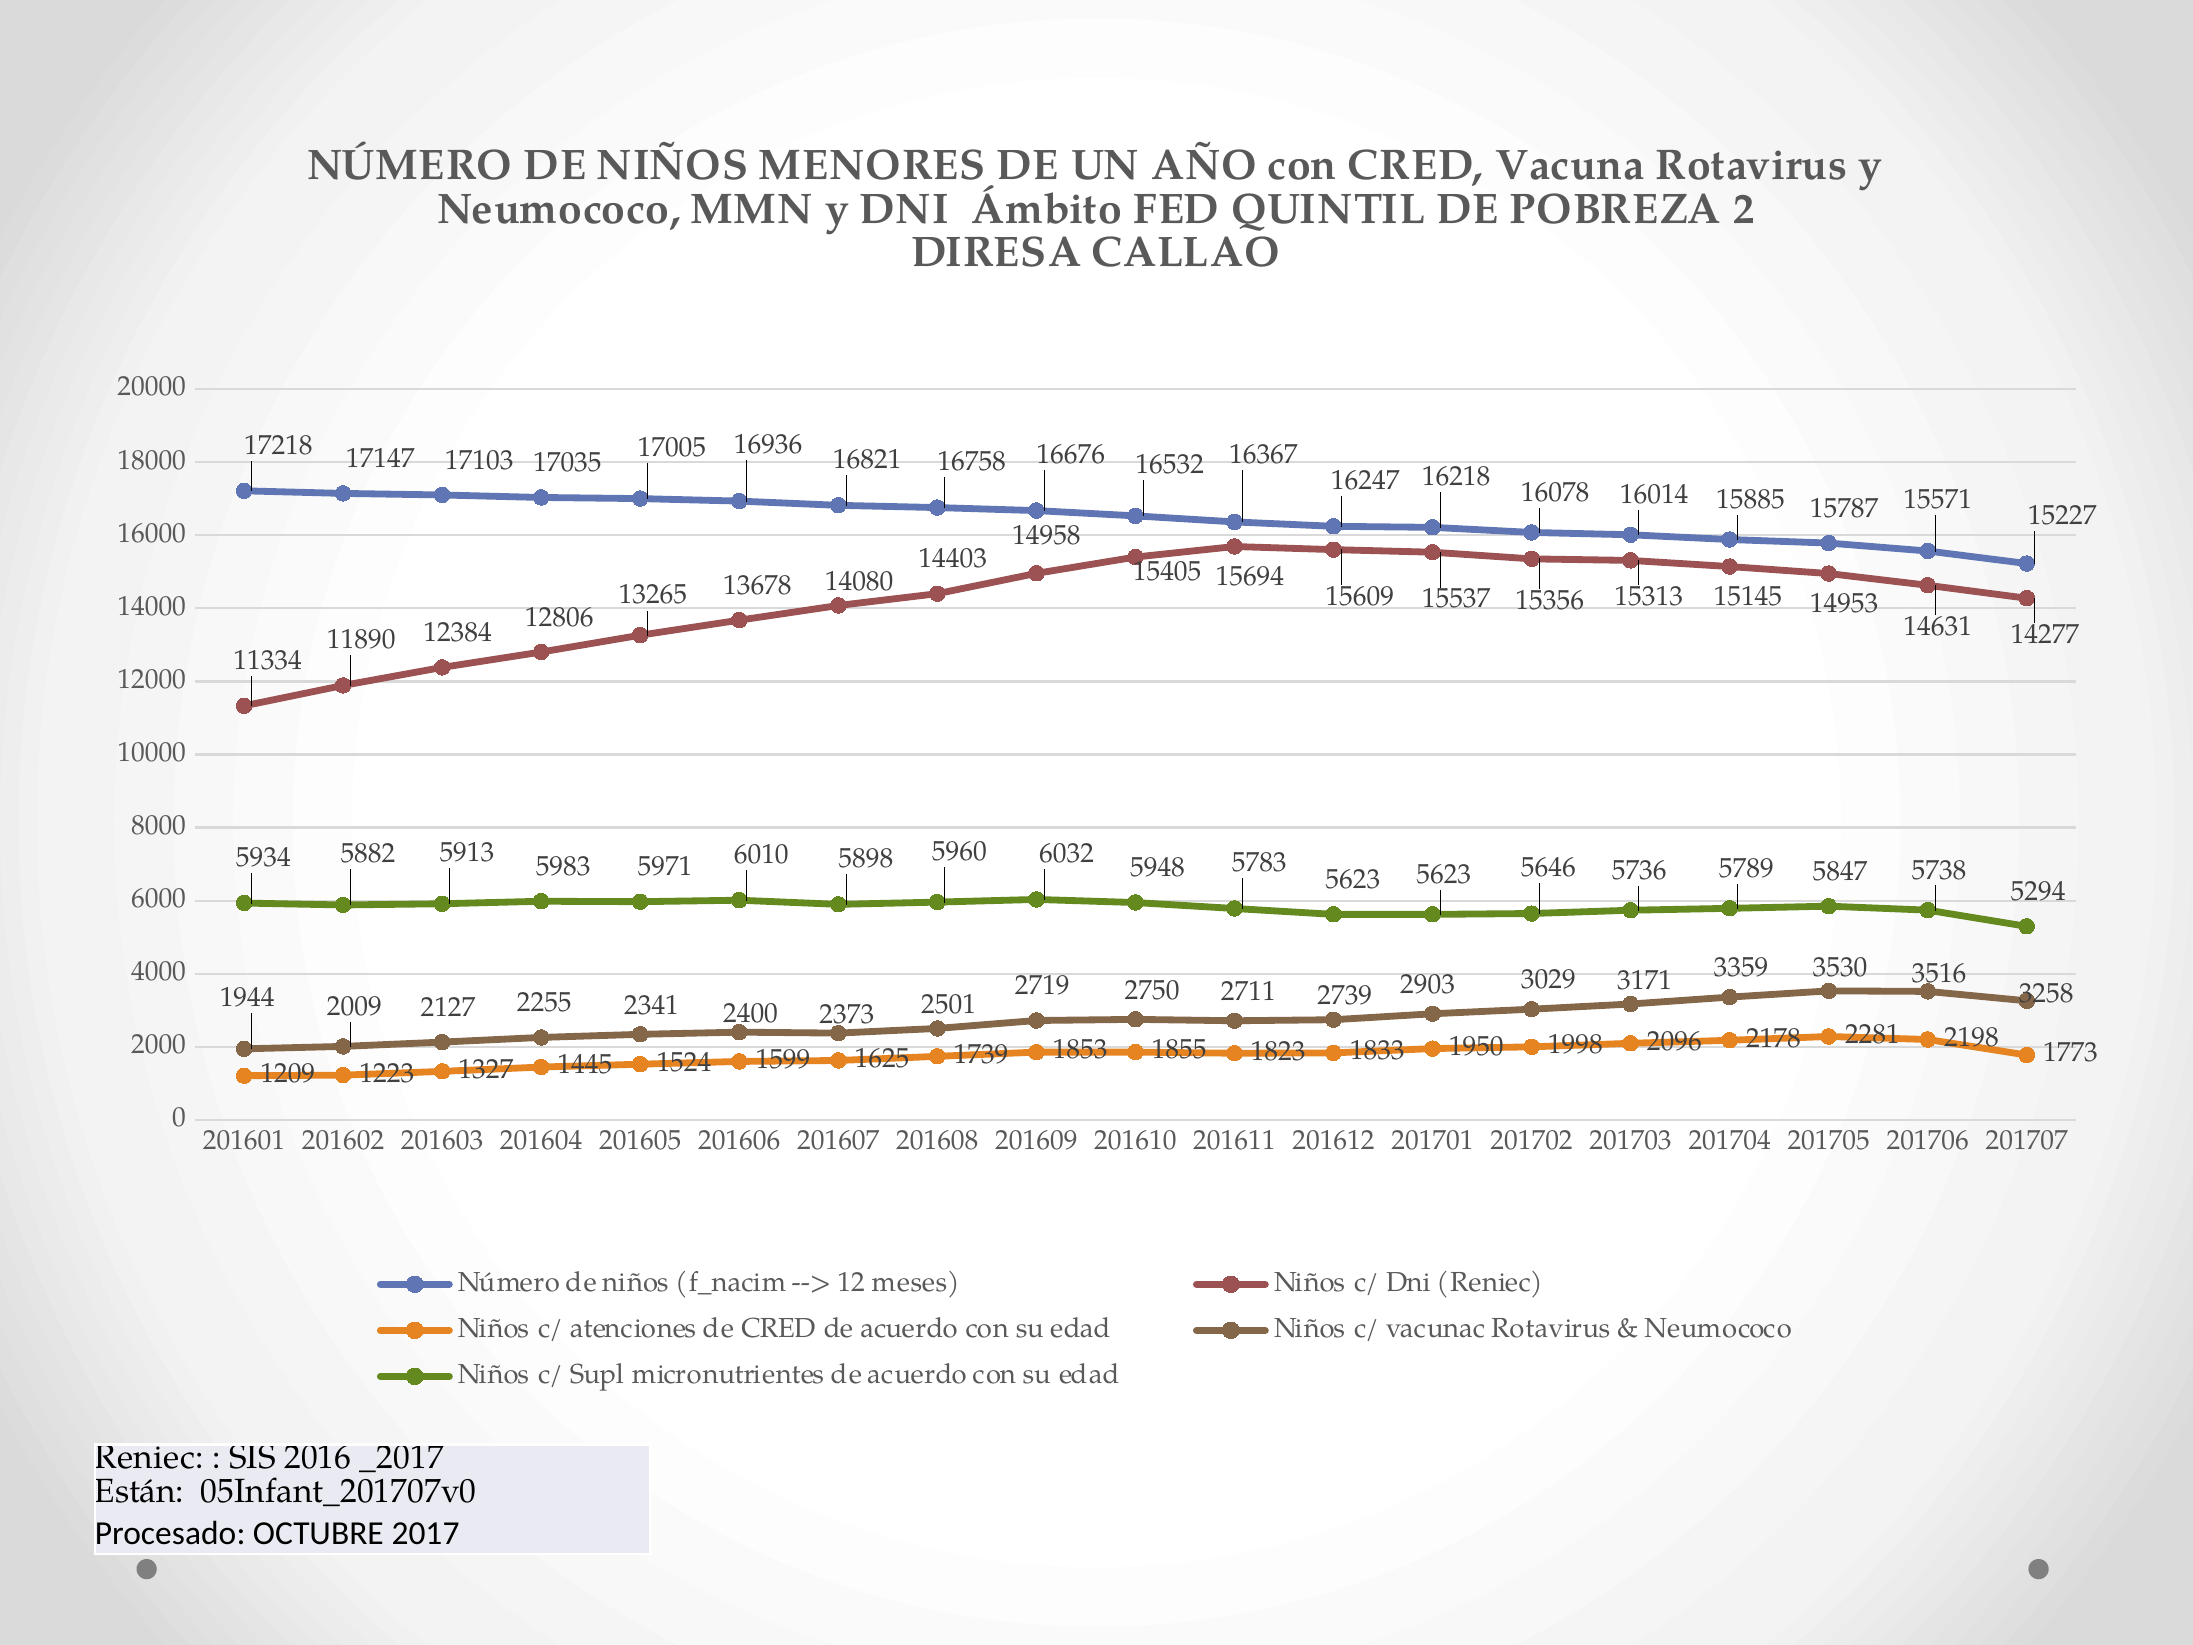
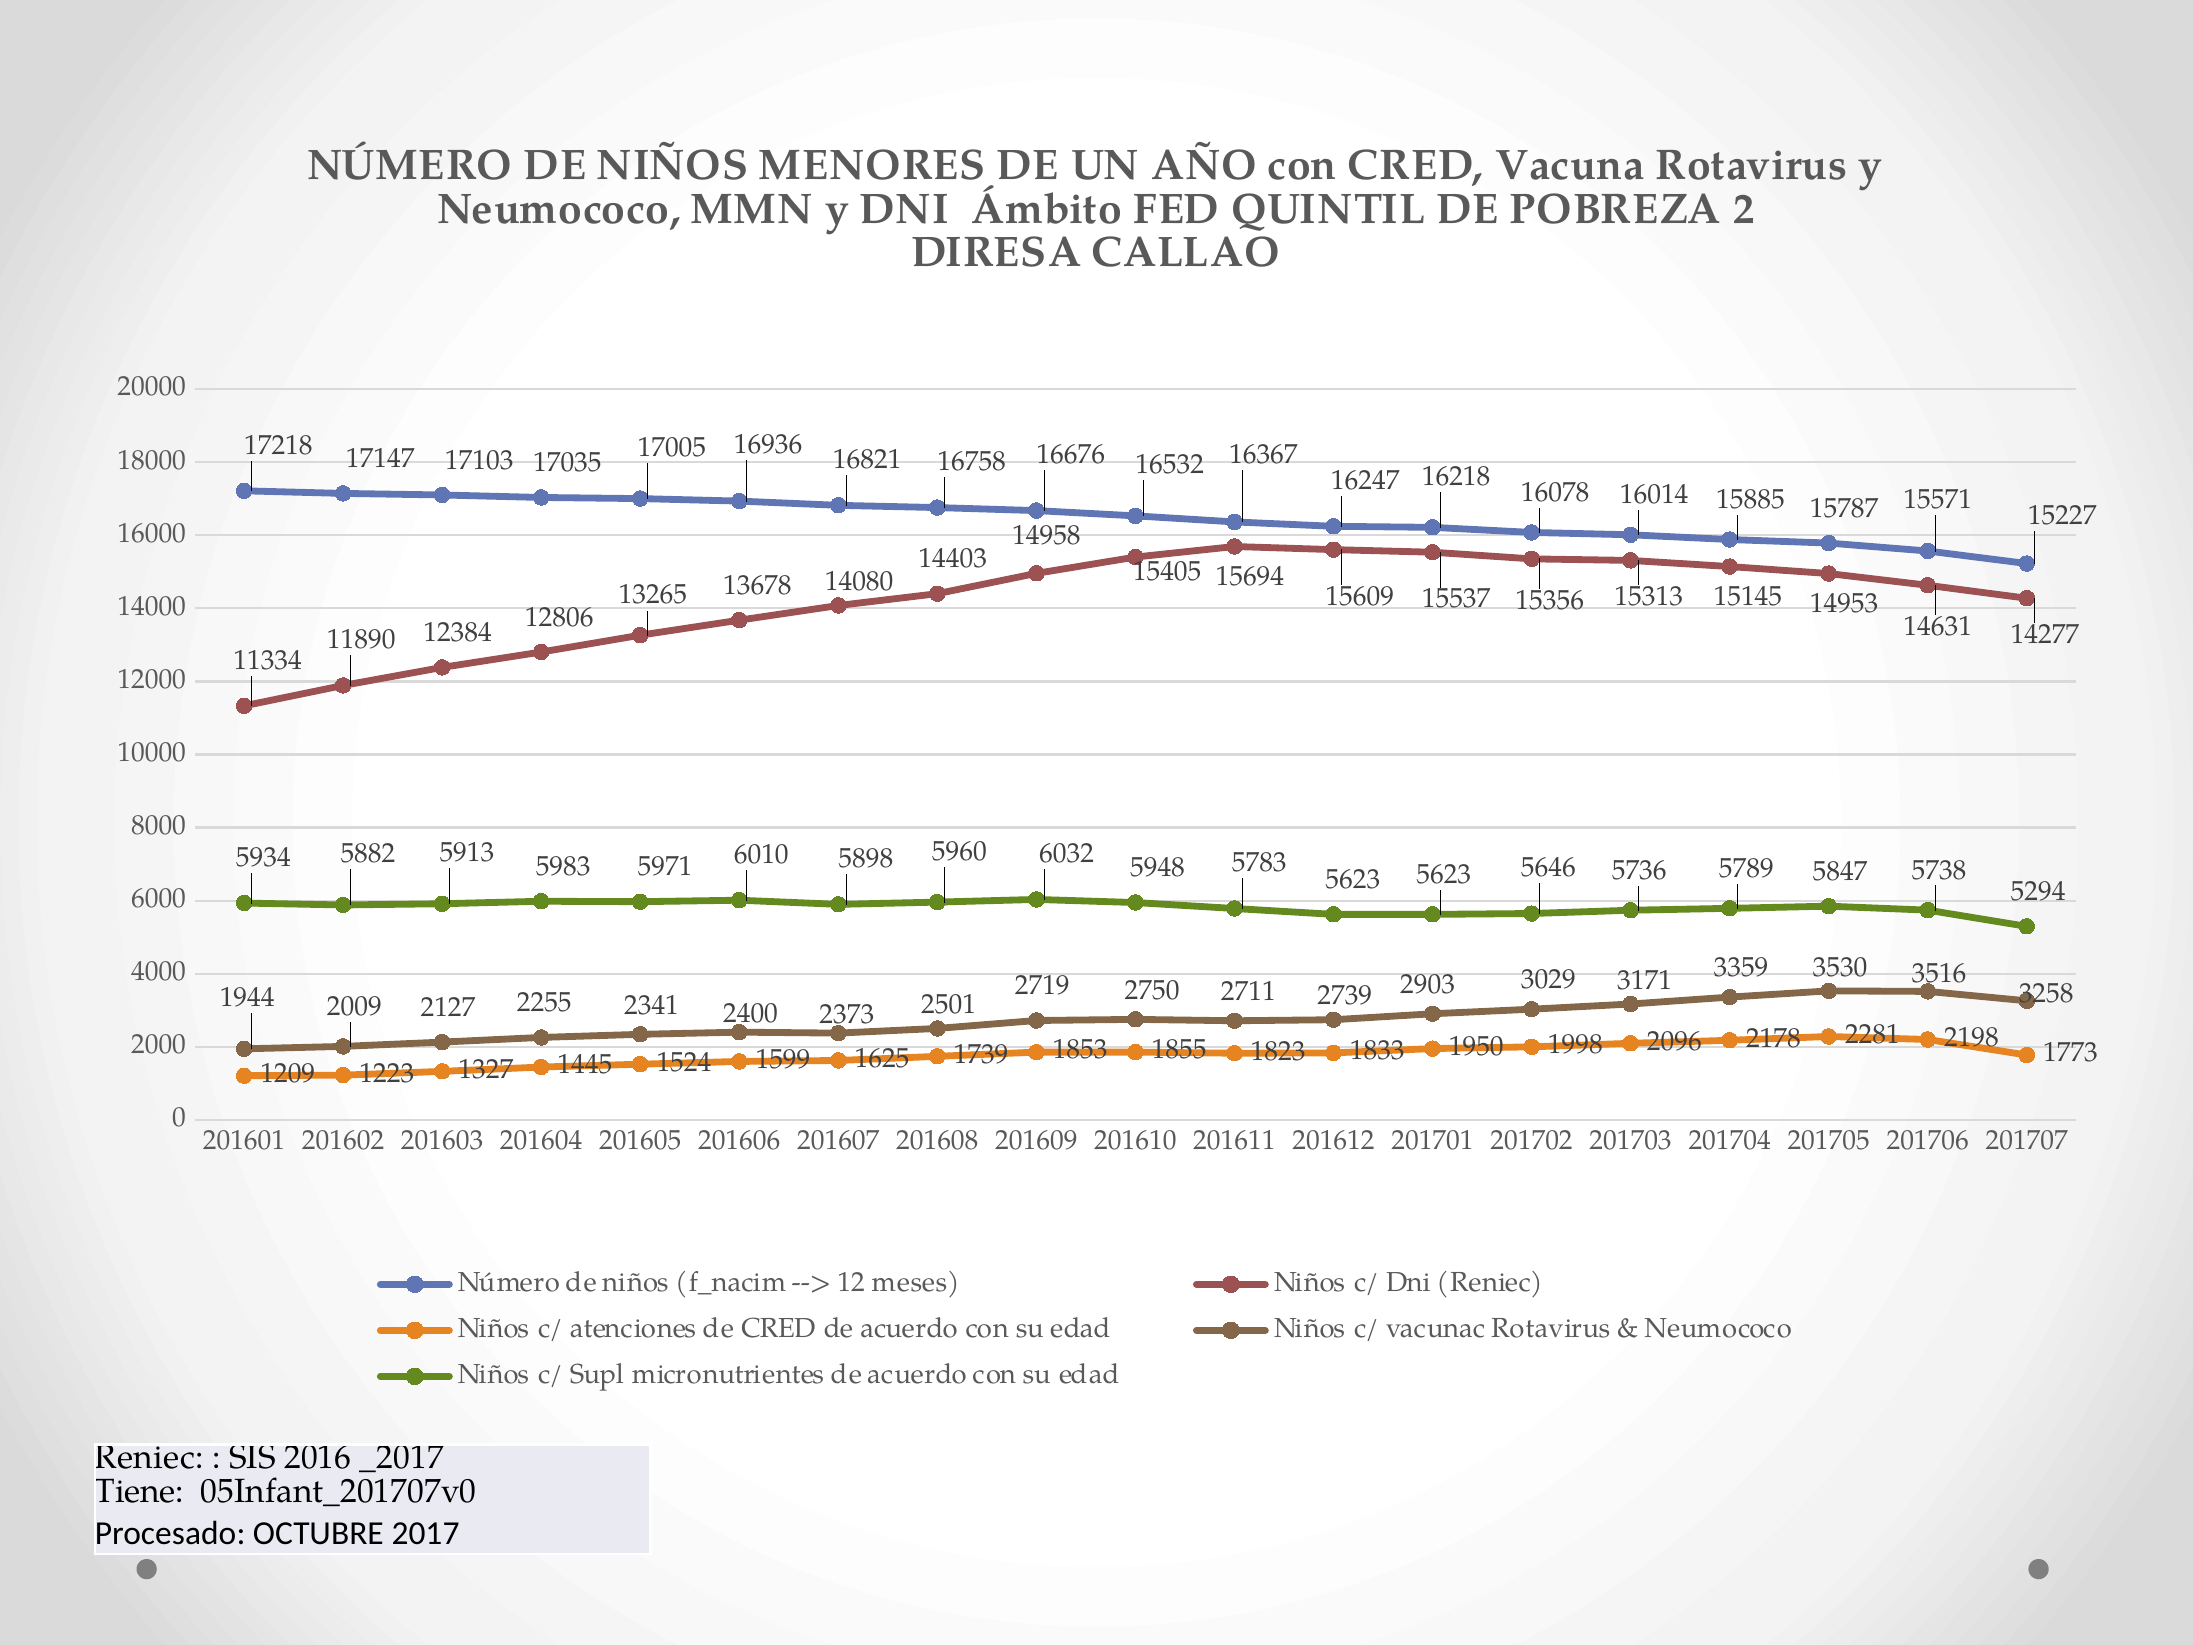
Están: Están -> Tiene (140, 1492)
